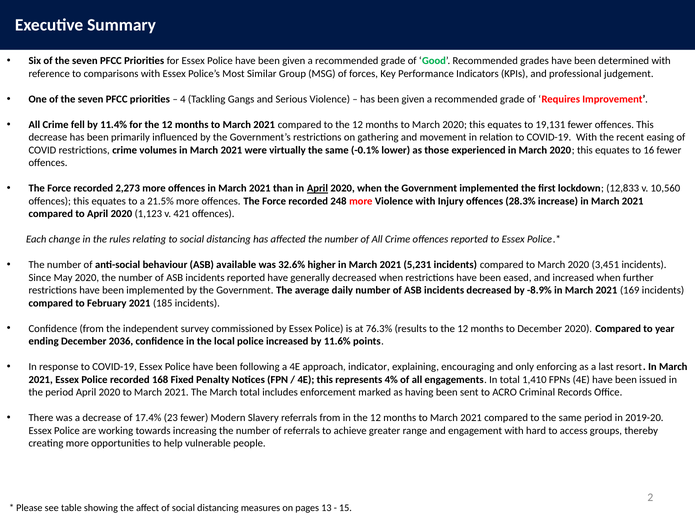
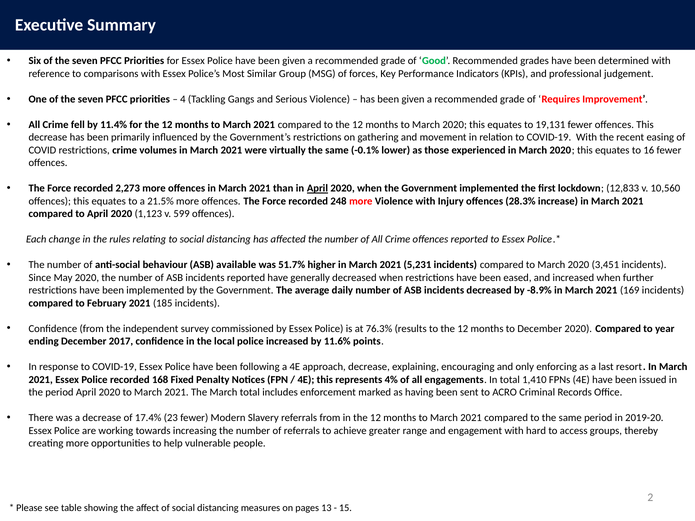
421: 421 -> 599 (182, 214)
32.6%: 32.6% -> 51.7% (292, 265)
2036: 2036 -> 2017 (121, 341)
approach indicator: indicator -> decrease (369, 367)
